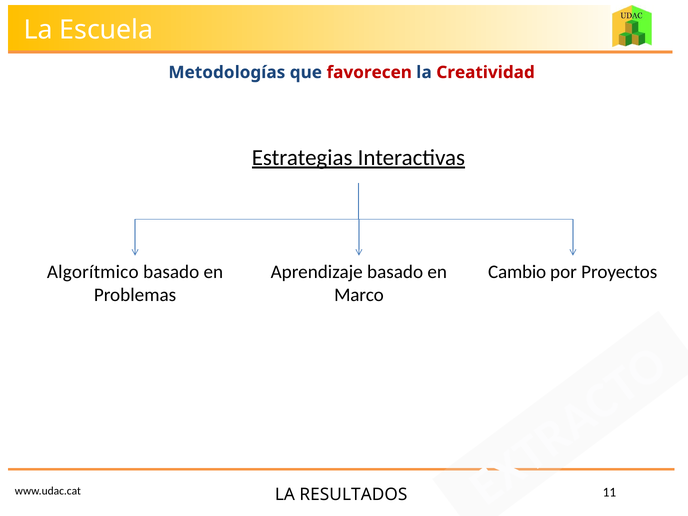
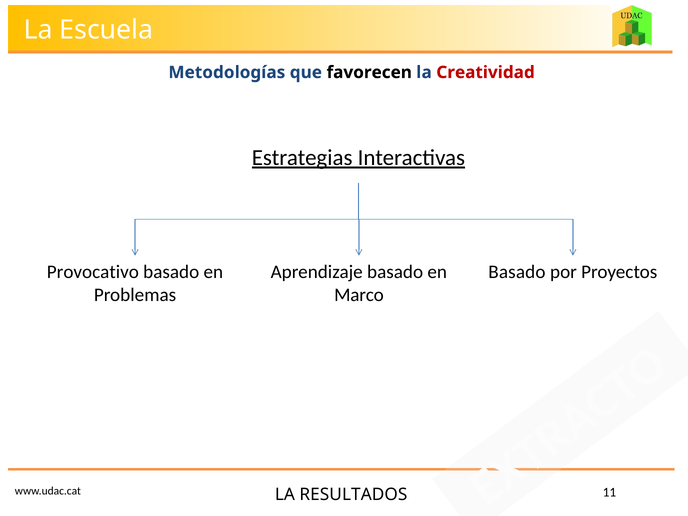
favorecen colour: red -> black (369, 72)
Algorítmico: Algorítmico -> Provocativo (93, 272)
Cambio: Cambio -> Basado (517, 272)
